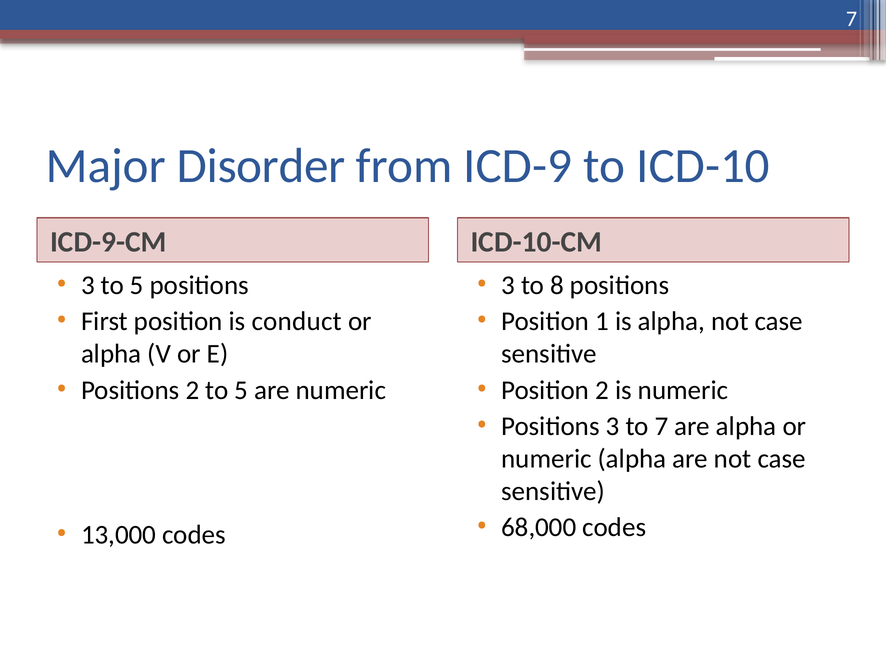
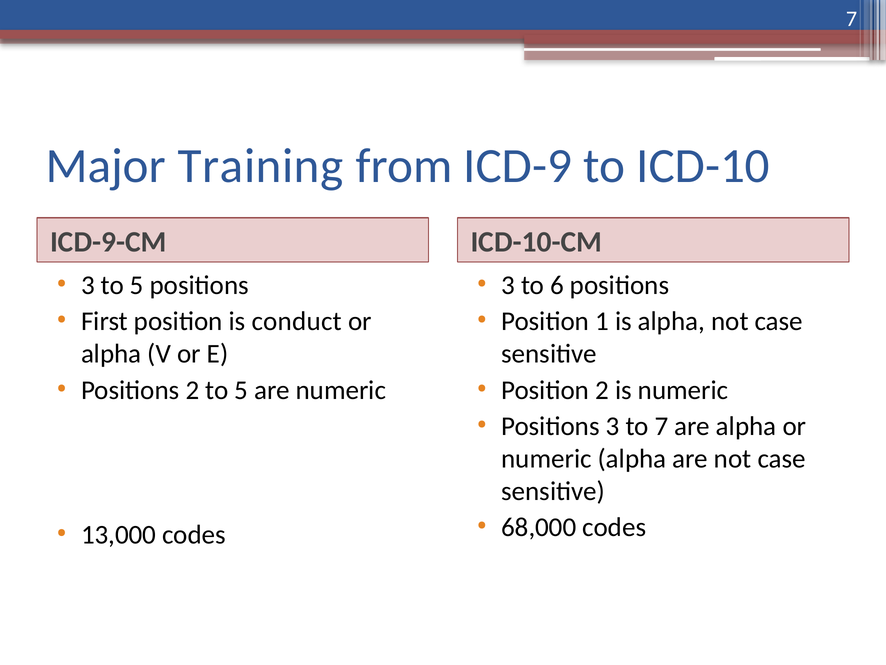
Disorder: Disorder -> Training (261, 166)
8: 8 -> 6 (557, 285)
